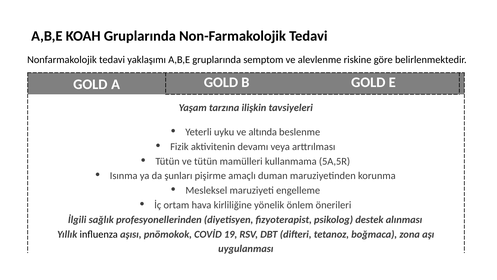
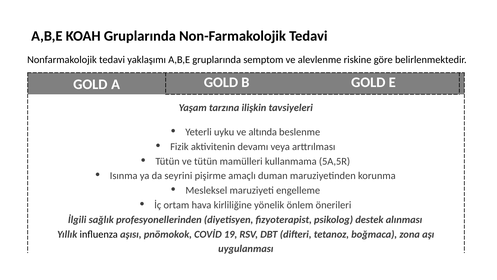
şunları: şunları -> seyrini (178, 176)
